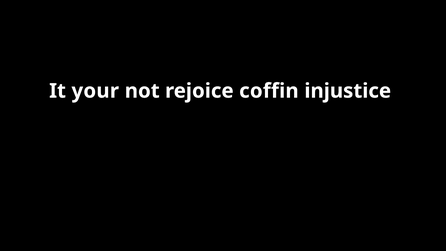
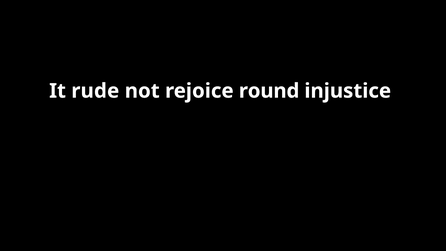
your: your -> rude (95, 91)
coffin: coffin -> round (269, 91)
